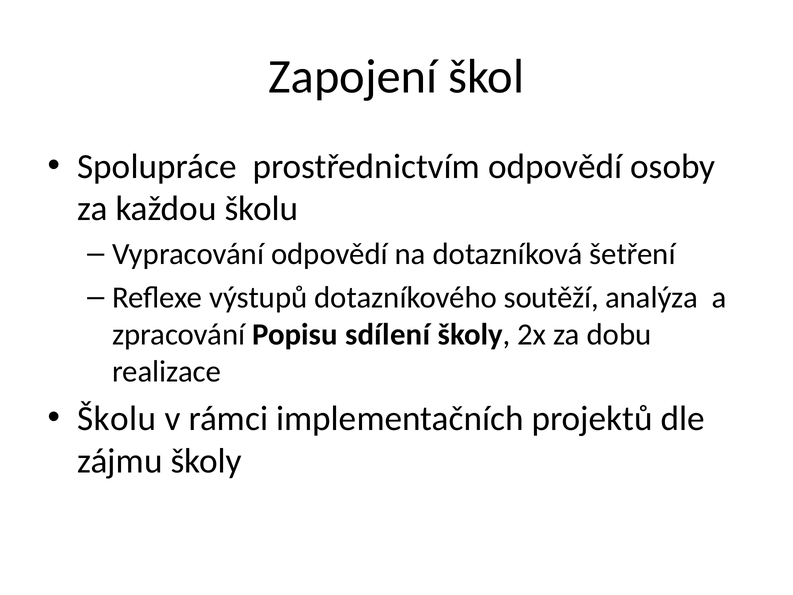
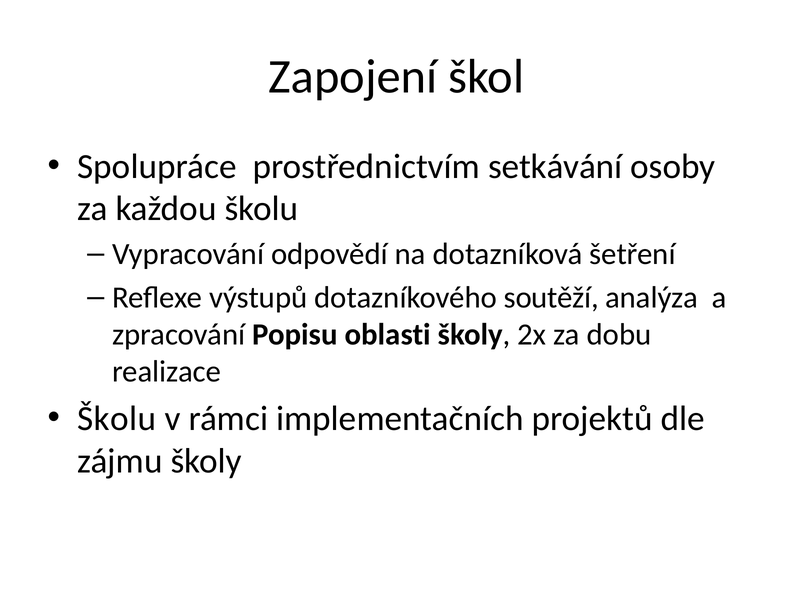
prostřednictvím odpovědí: odpovědí -> setkávání (555, 166)
sdílení: sdílení -> oblasti (388, 334)
